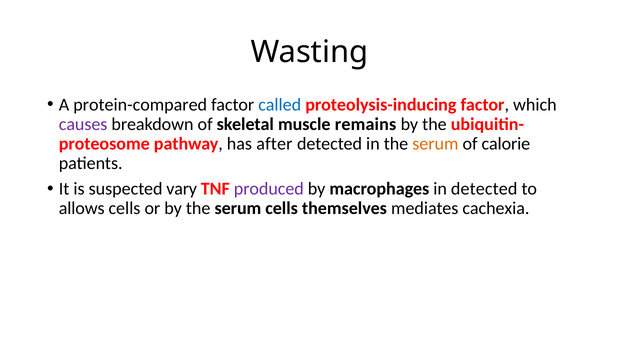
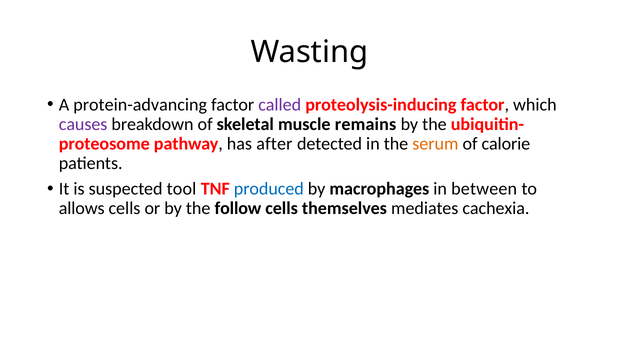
protein-compared: protein-compared -> protein-advancing (140, 105)
called colour: blue -> purple (280, 105)
vary: vary -> tool (182, 189)
produced colour: purple -> blue (269, 189)
in detected: detected -> between (484, 189)
by the serum: serum -> follow (238, 209)
